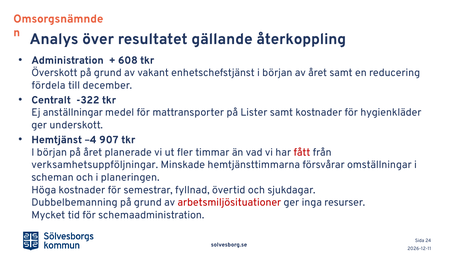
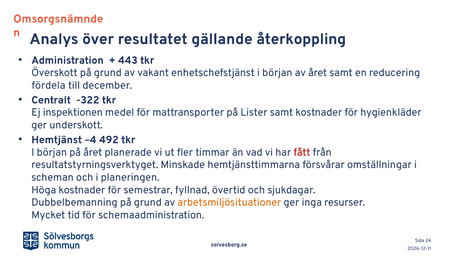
608: 608 -> 443 (128, 60)
anställningar: anställningar -> inspektionen (73, 113)
907: 907 -> 492 (109, 140)
verksamhetsuppföljningar: verksamhetsuppföljningar -> resultatstyrningsverktyget (95, 165)
arbetsmiljösituationer colour: red -> orange (229, 203)
